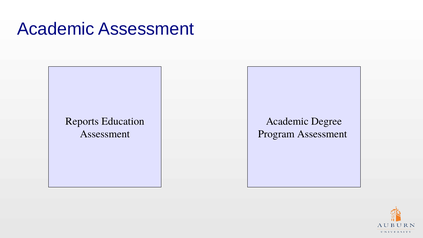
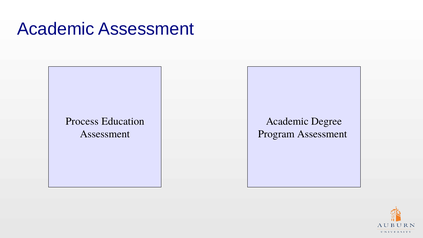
Reports: Reports -> Process (82, 121)
